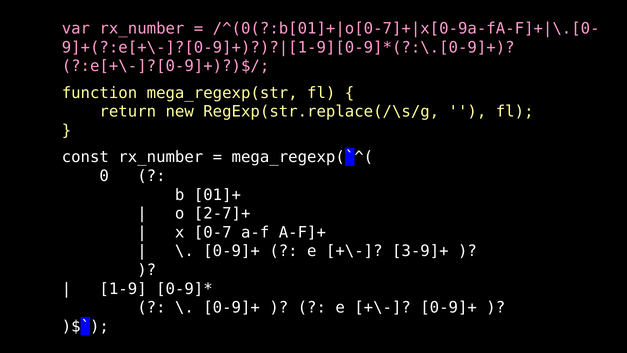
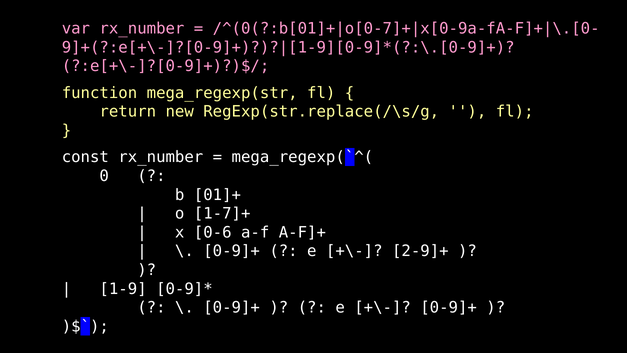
2-7]+: 2-7]+ -> 1-7]+ (222, 213)
0-7: 0-7 -> 0-6 (213, 232)
3-9]+: 3-9]+ -> 2-9]+ (420, 251)
